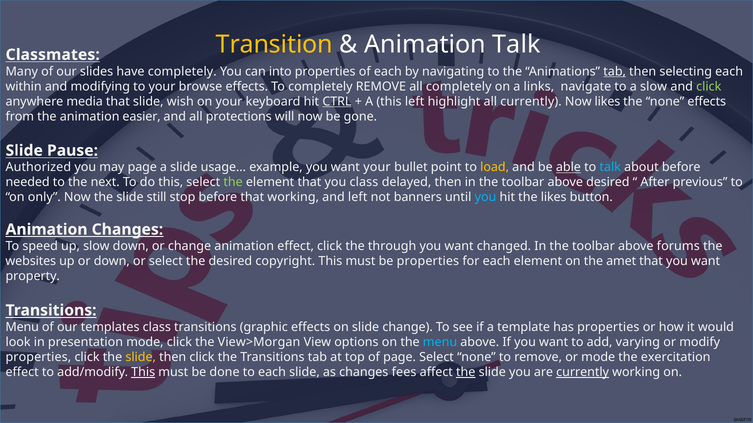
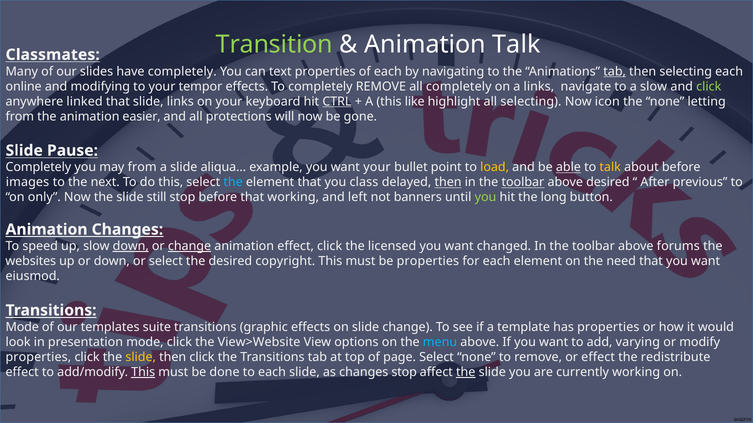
Transition colour: yellow -> light green (274, 44)
into: into -> text (280, 71)
within: within -> online (24, 87)
browse: browse -> tempor (200, 87)
media: media -> linked (85, 102)
slide wish: wish -> links (180, 102)
this left: left -> like (415, 102)
all currently: currently -> selecting (531, 102)
Now likes: likes -> icon (607, 102)
none effects: effects -> letting (707, 102)
Authorized: Authorized -> Completely (38, 167)
may page: page -> from (142, 167)
usage…: usage… -> aliqua… (223, 167)
talk colour: light blue -> yellow (610, 167)
needed: needed -> images (27, 183)
the colour: light green -> light blue (233, 183)
then underline: none -> present (448, 183)
toolbar underline: none -> present (523, 183)
you colour: light blue -> light green (485, 198)
the likes: likes -> long (554, 198)
down underline: none -> present (131, 247)
change underline: none -> present (190, 247)
through: through -> licensed (392, 247)
amet: amet -> need (621, 262)
property: property -> eiusmod (33, 277)
Menu: Menu -> Mode (22, 327)
templates class: class -> suite (157, 327)
View>Morgan: View>Morgan -> View>Website (259, 342)
or mode: mode -> effect (598, 358)
exercitation: exercitation -> redistribute (676, 358)
changes fees: fees -> stop (404, 373)
currently underline: present -> none (583, 373)
